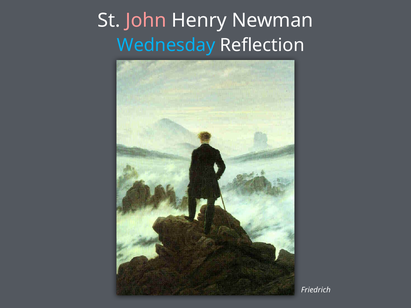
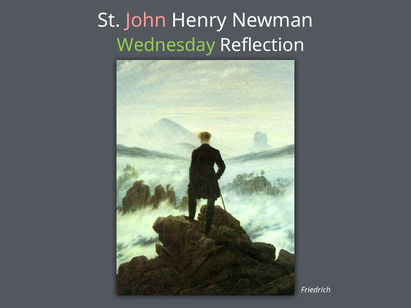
Wednesday colour: light blue -> light green (166, 45)
